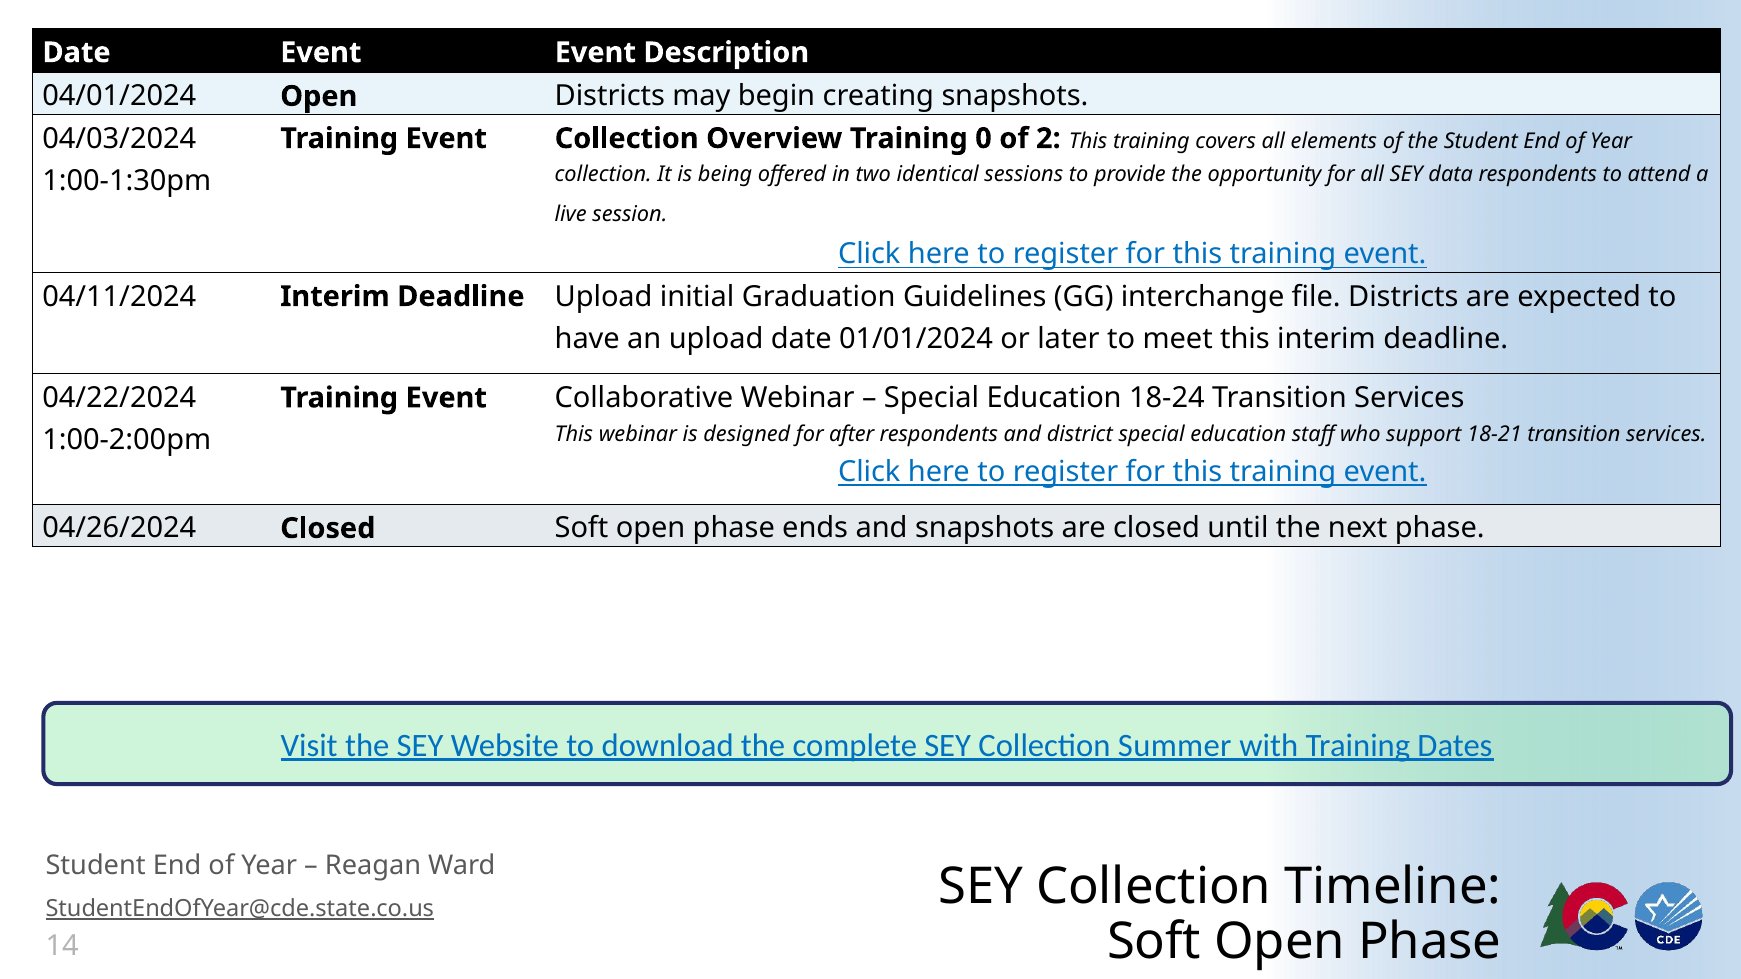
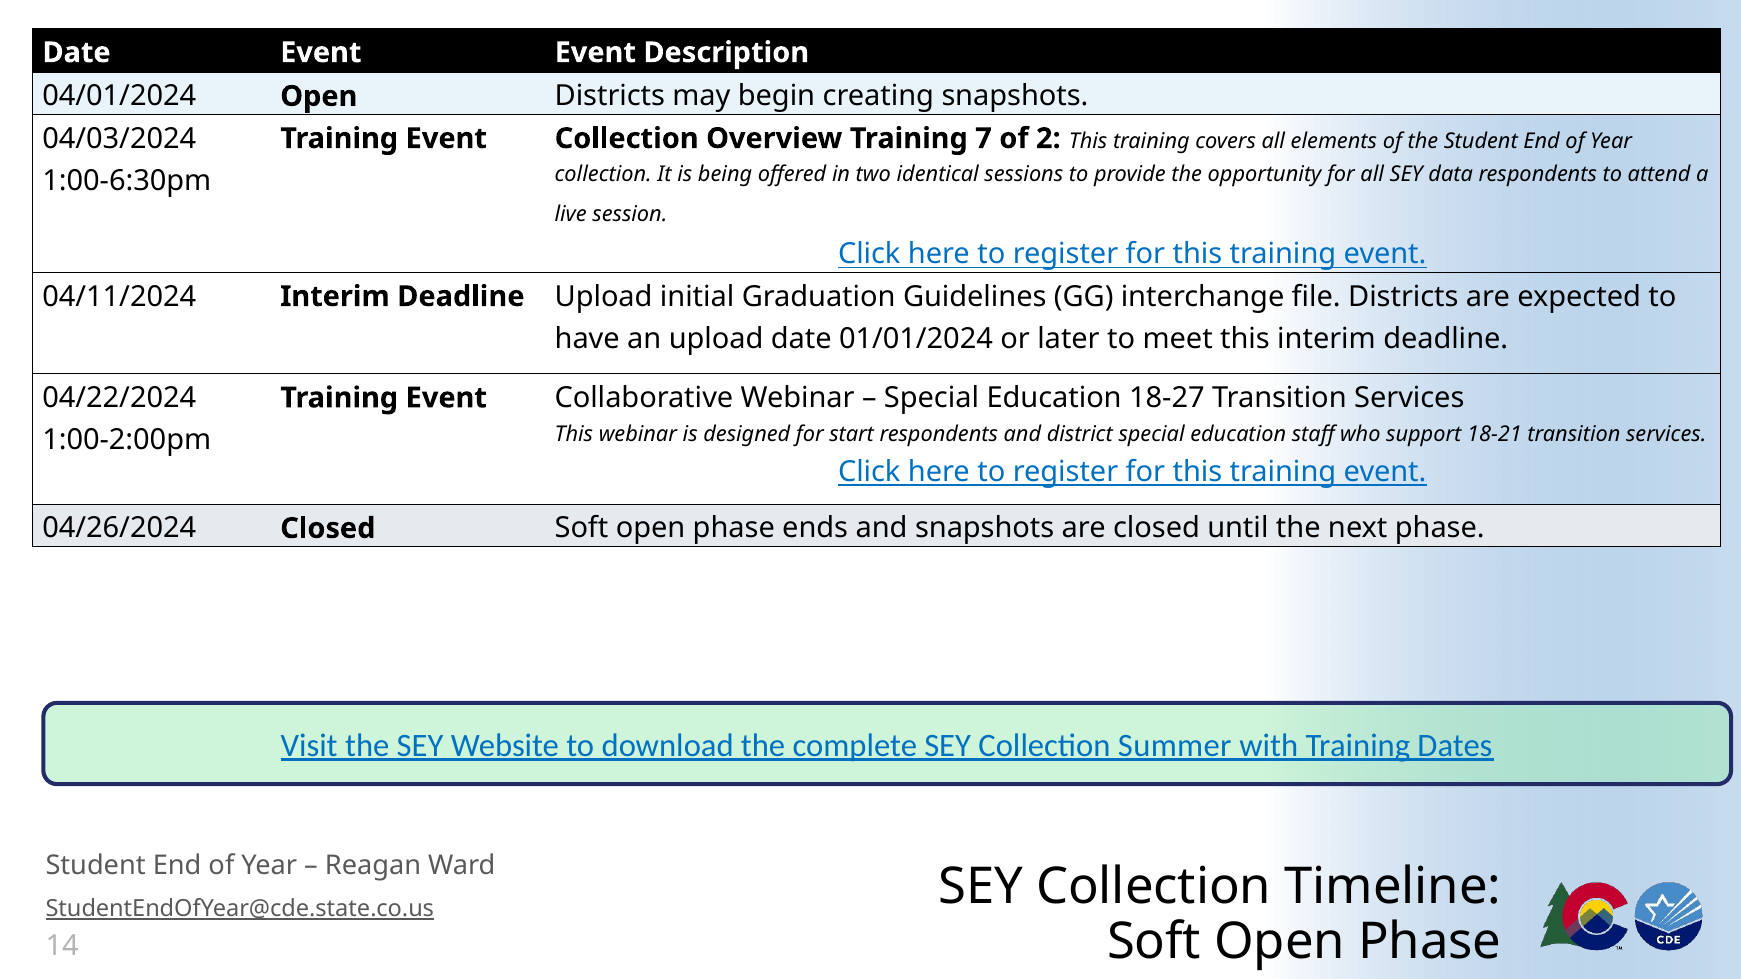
0: 0 -> 7 (983, 139)
1:00-1:30pm: 1:00-1:30pm -> 1:00-6:30pm (127, 181)
18-24: 18-24 -> 18-27 (1167, 398)
after: after -> start (852, 434)
